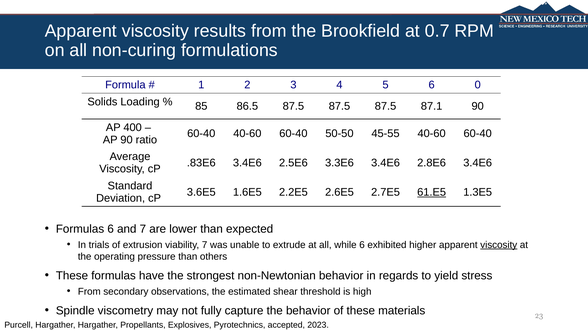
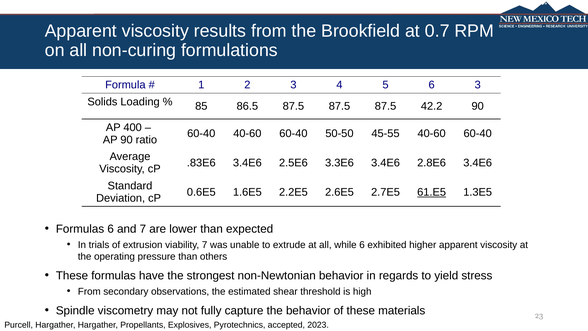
6 0: 0 -> 3 (478, 85)
87.1: 87.1 -> 42.2 (432, 106)
3.6E5: 3.6E5 -> 0.6E5 (201, 192)
viscosity underline: present -> none (499, 245)
